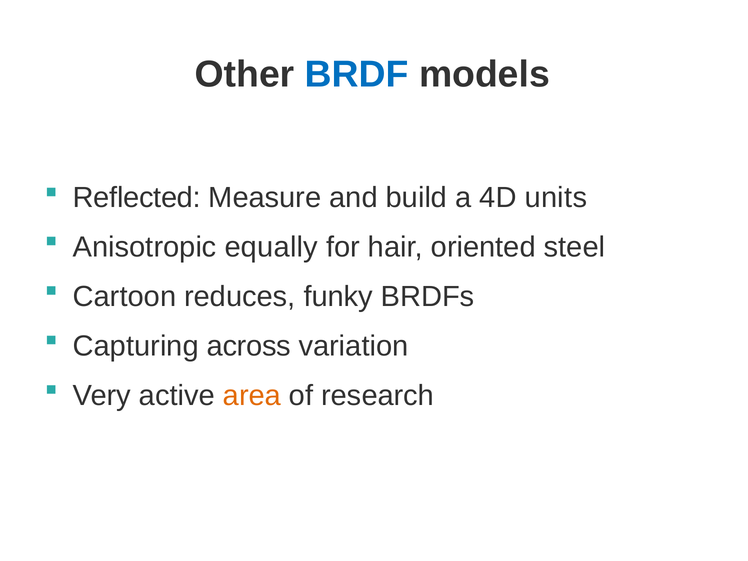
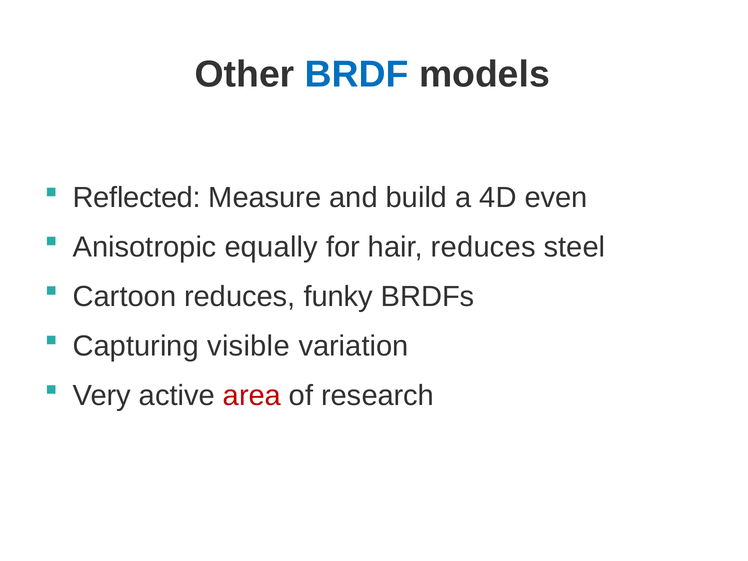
units: units -> even (556, 198)
hair oriented: oriented -> reduces (483, 247)
across: across -> visible (249, 346)
area colour: orange -> red (252, 396)
